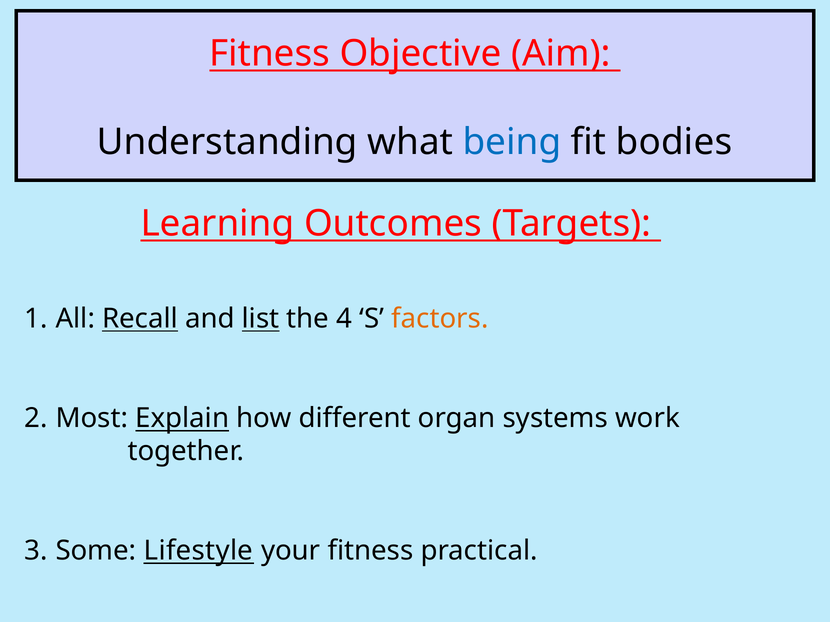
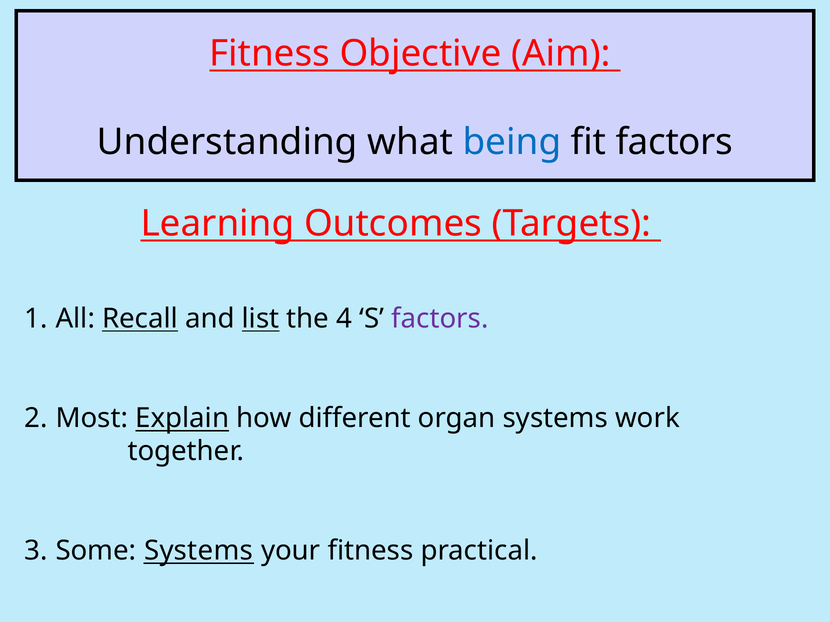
fit bodies: bodies -> factors (674, 142)
factors colour: orange -> purple (440, 319)
Some Lifestyle: Lifestyle -> Systems (199, 551)
